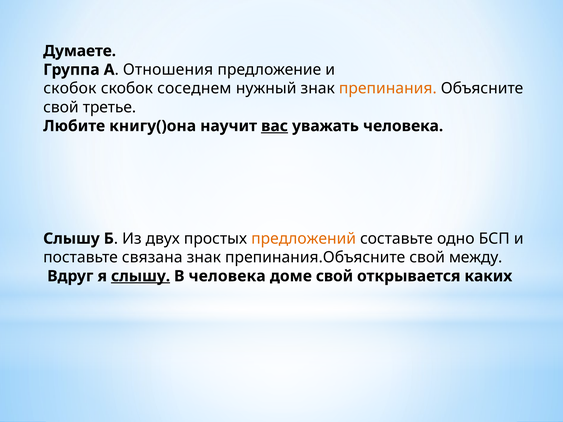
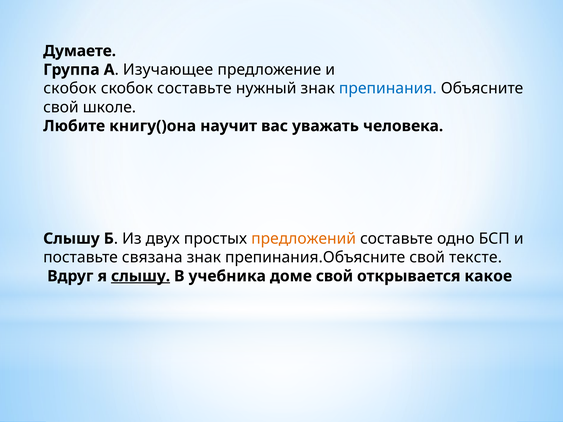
Отношения: Отношения -> Изучающее (168, 70)
скобок соседнем: соседнем -> составьте (194, 89)
препинания colour: orange -> blue (388, 89)
третье: третье -> школе (109, 107)
вас underline: present -> none (275, 126)
между: между -> тексте (475, 257)
В человека: человека -> учебника (227, 276)
каких: каких -> какое (488, 276)
